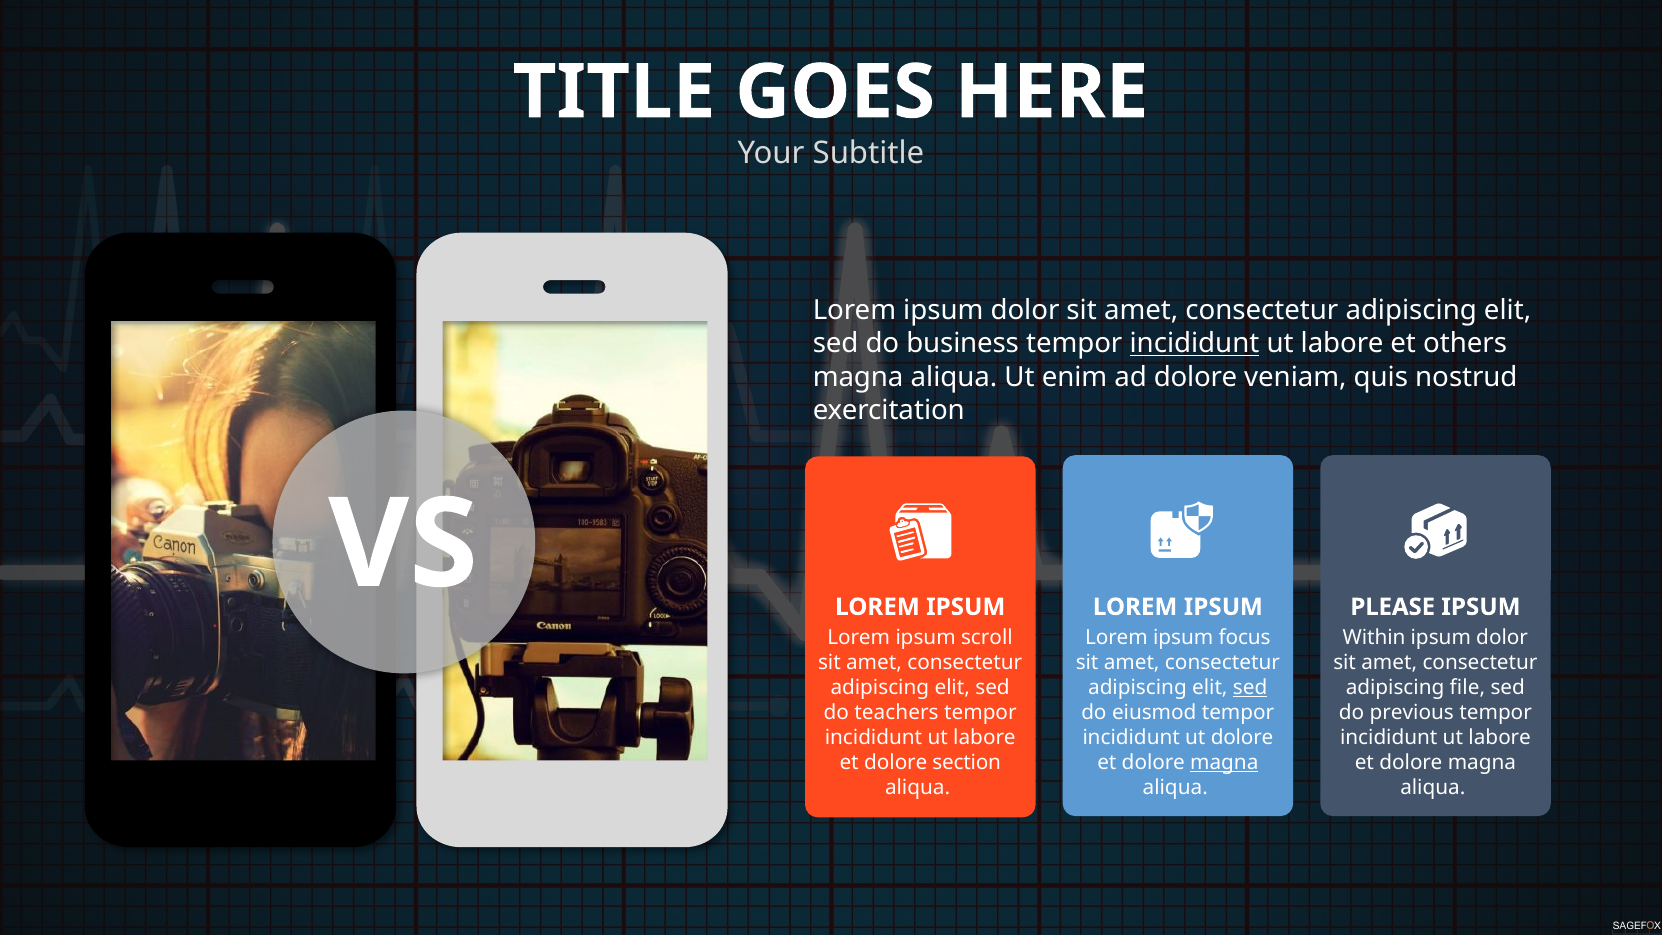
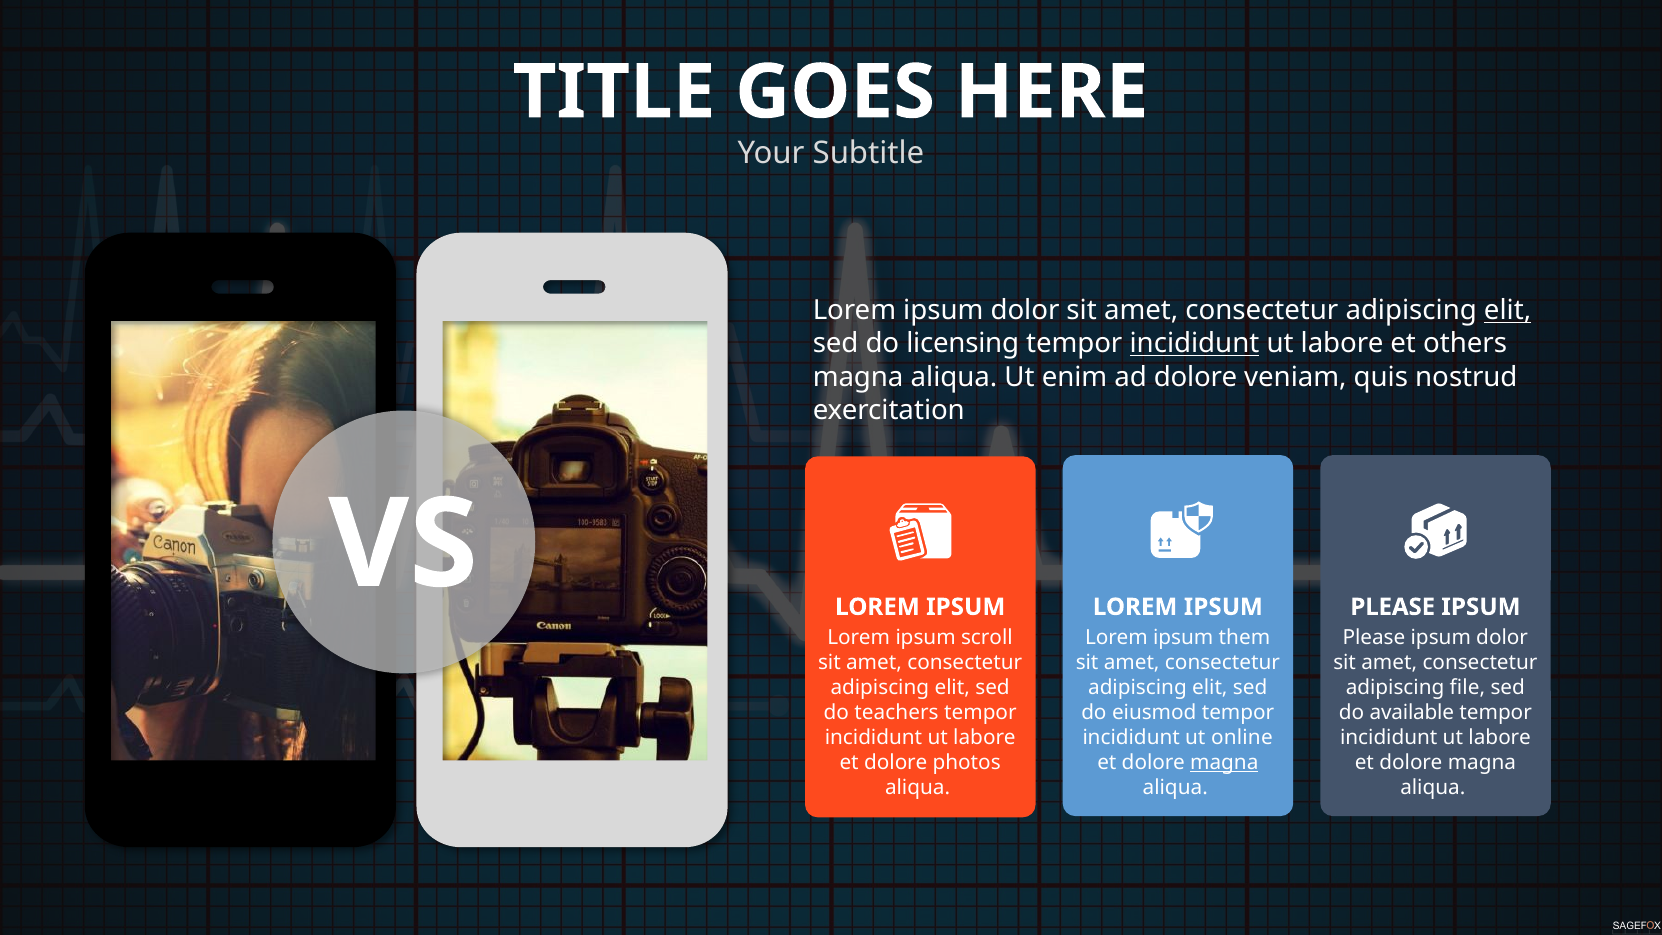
elit underline: none -> present (1508, 310)
business: business -> licensing (963, 344)
focus: focus -> them (1244, 638)
Within: Within -> Please (1374, 638)
sed underline: present -> none (1250, 688)
previous: previous -> available (1412, 713)
ut dolore: dolore -> online (1242, 738)
section: section -> photos (967, 762)
